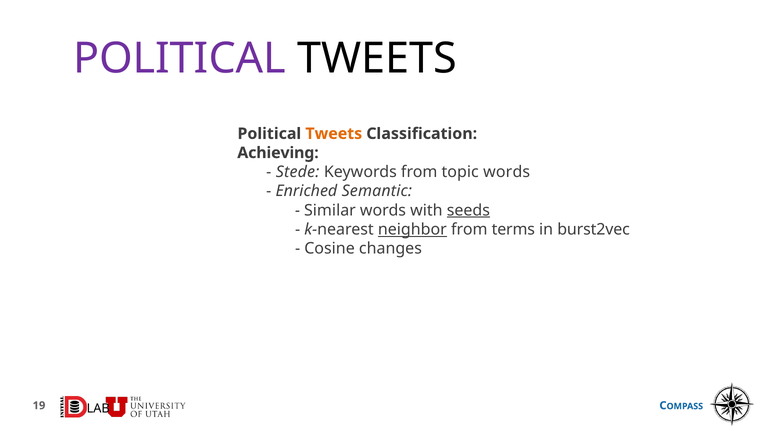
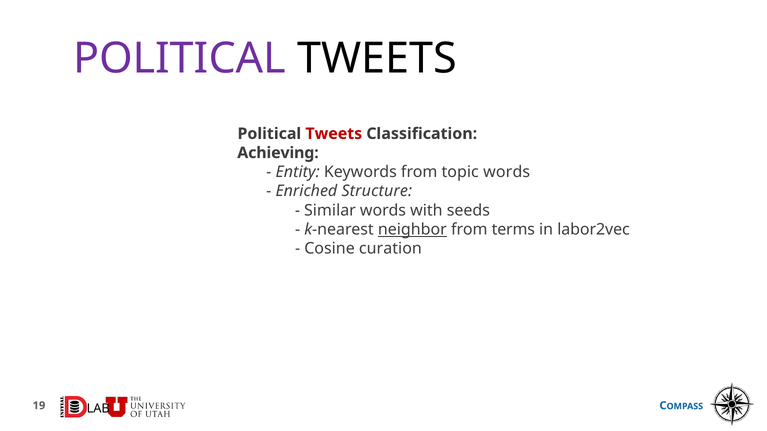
Tweets colour: orange -> red (334, 134)
Stede: Stede -> Entity (298, 172)
Semantic: Semantic -> Structure (377, 191)
seeds underline: present -> none (468, 211)
burst2vec: burst2vec -> labor2vec (594, 230)
changes: changes -> curation (390, 249)
